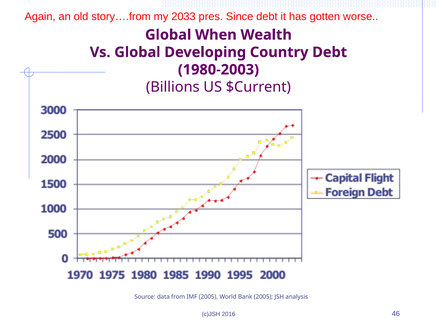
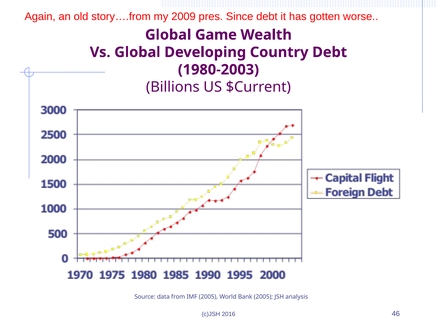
2033: 2033 -> 2009 (183, 17)
When: When -> Game (216, 35)
